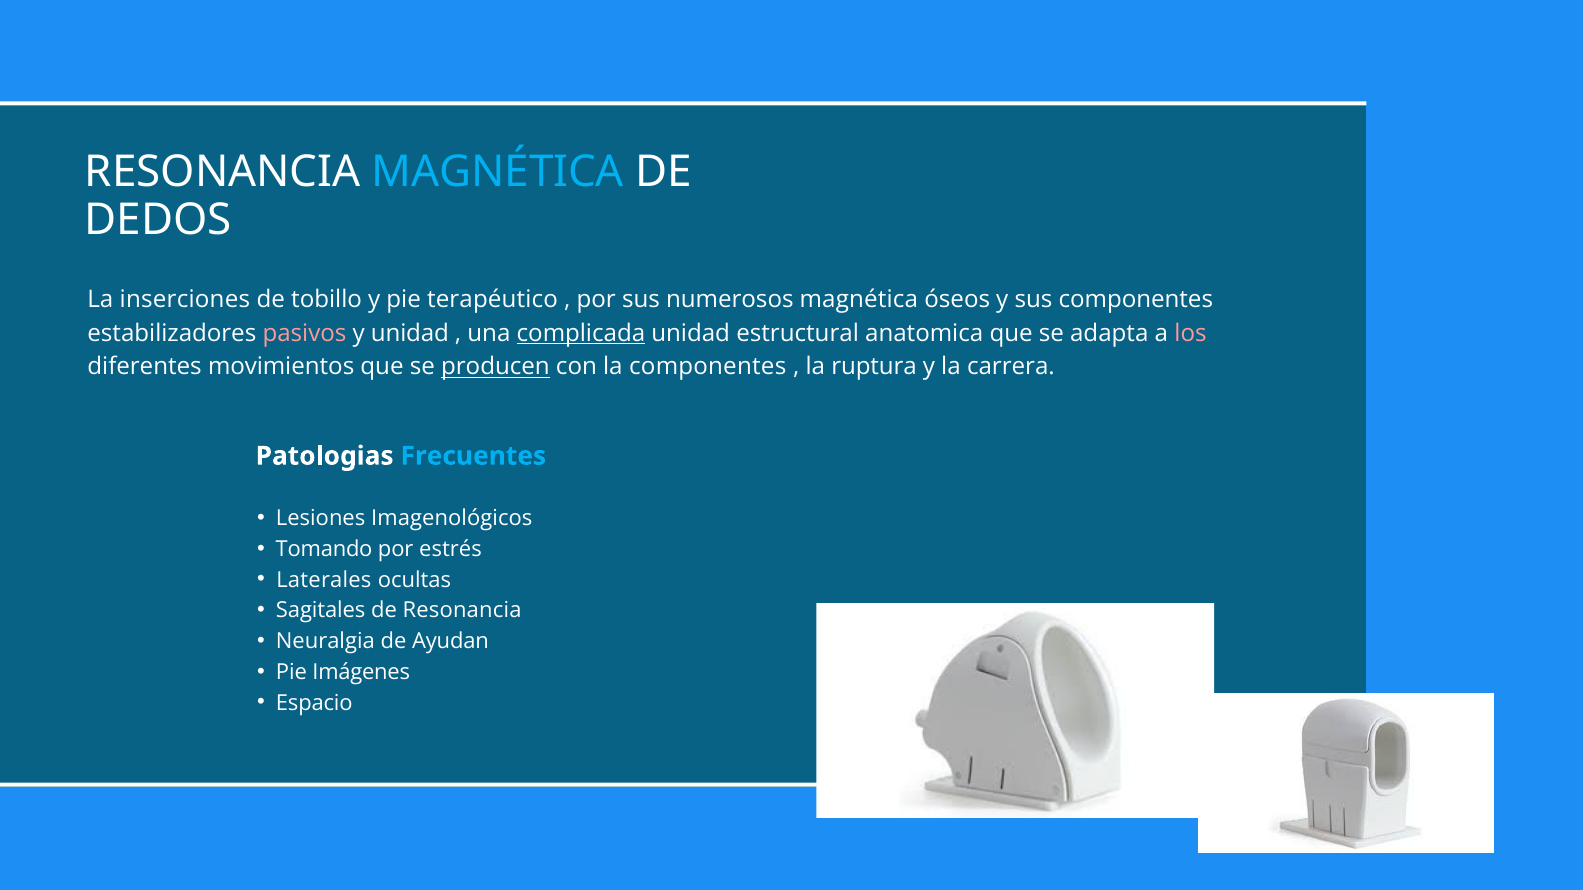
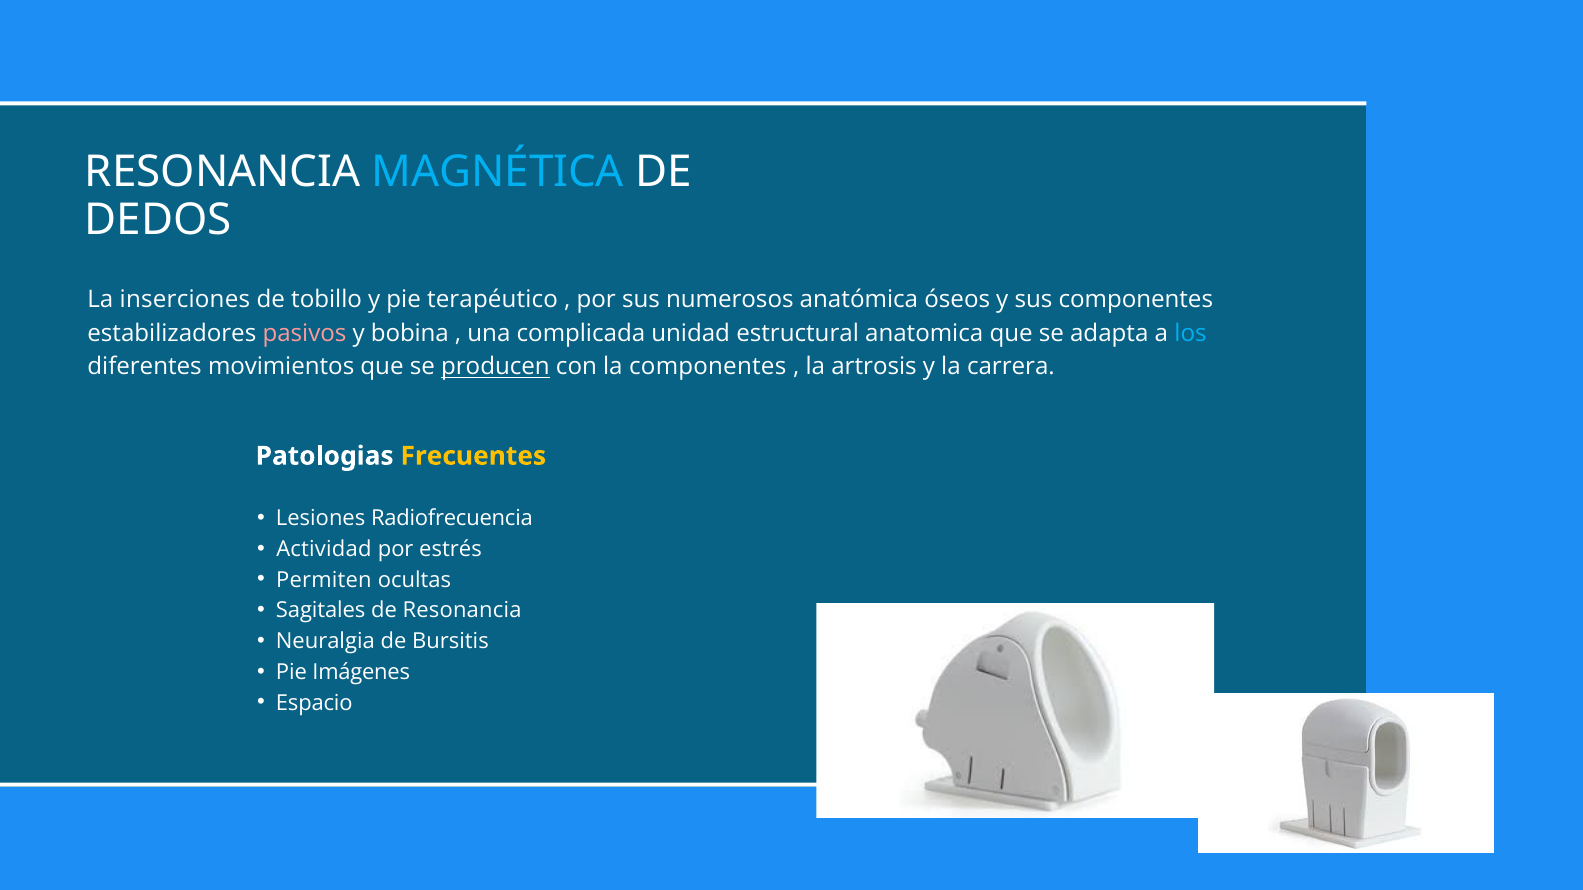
numerosos magnética: magnética -> anatómica (859, 299)
y unidad: unidad -> bobina (410, 333)
complicada underline: present -> none (581, 333)
los colour: pink -> light blue (1191, 333)
ruptura: ruptura -> artrosis (874, 367)
Frecuentes colour: light blue -> yellow (473, 456)
Imagenológicos: Imagenológicos -> Radiofrecuencia (452, 519)
Tomando: Tomando -> Actividad (324, 549)
Laterales: Laterales -> Permiten (324, 580)
Ayudan: Ayudan -> Bursitis (450, 642)
